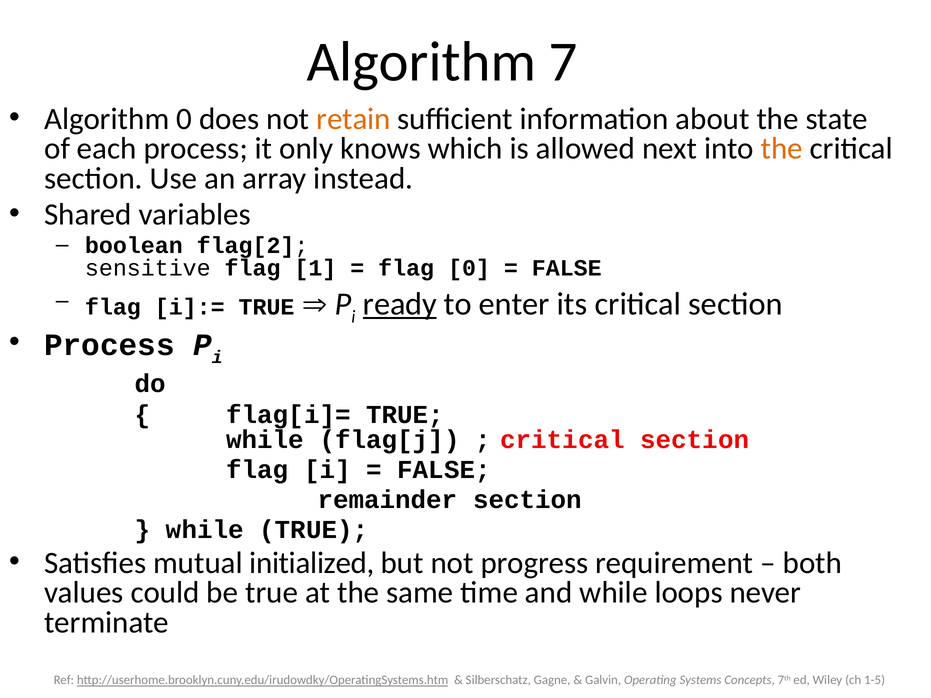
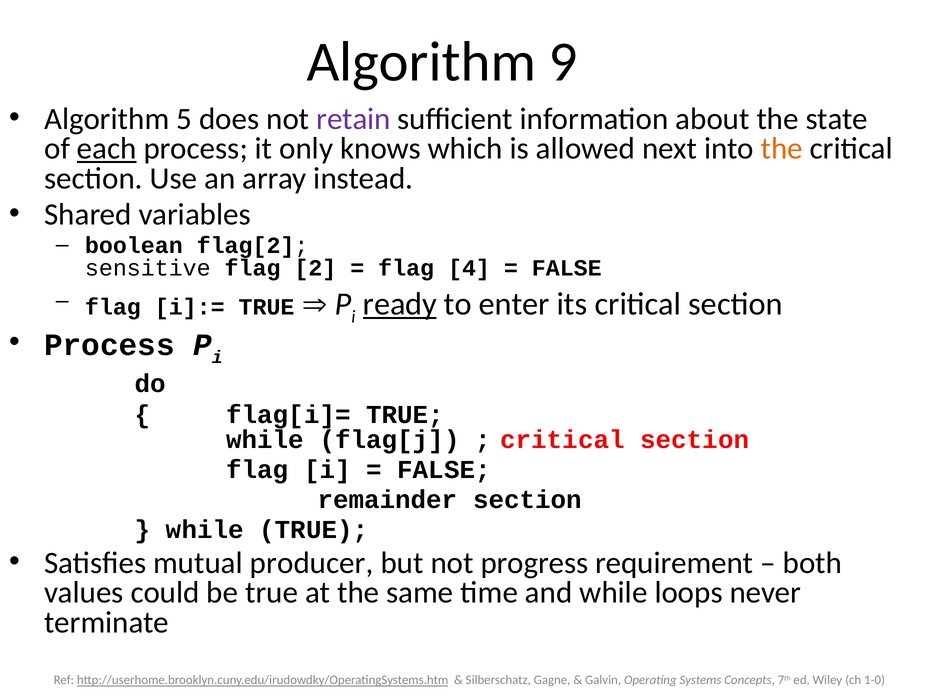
7: 7 -> 9 (563, 62)
Algorithm 0: 0 -> 5 (184, 119)
retain colour: orange -> purple (353, 119)
each underline: none -> present (107, 149)
1: 1 -> 2 (315, 268)
flag 0: 0 -> 4 (469, 268)
initialized: initialized -> producer (312, 563)
1-5: 1-5 -> 1-0 (875, 680)
